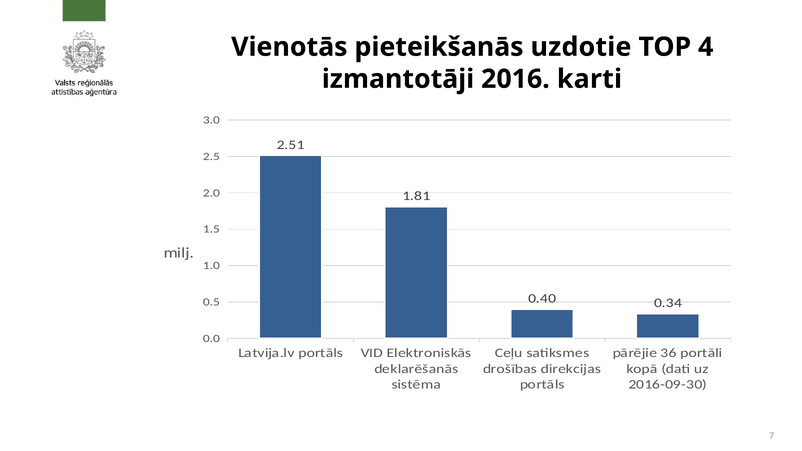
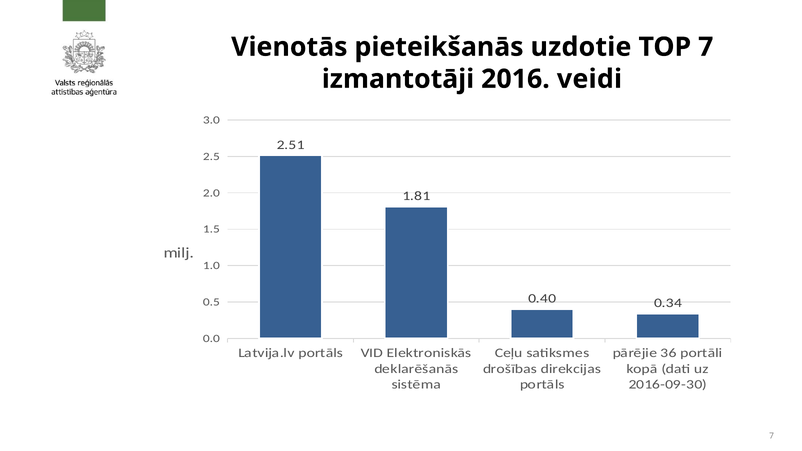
TOP 4: 4 -> 7 (706, 47)
karti: karti -> veidi (589, 79)
